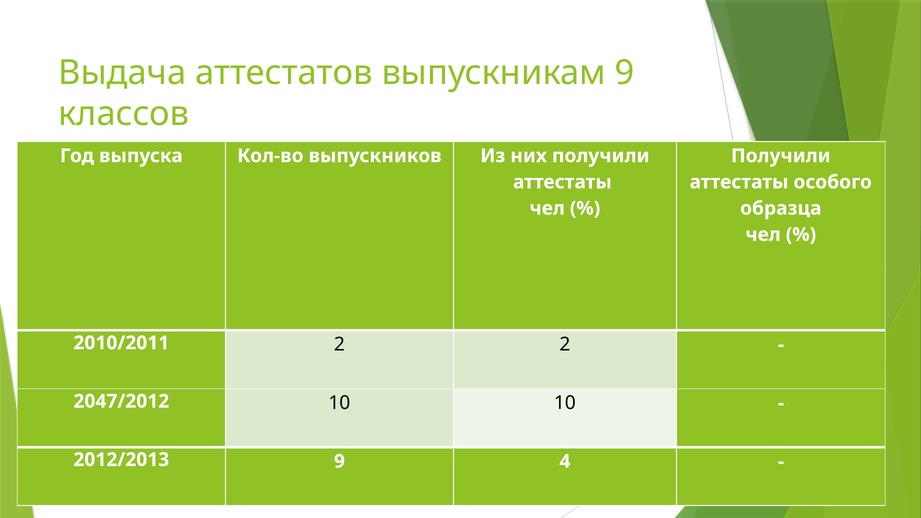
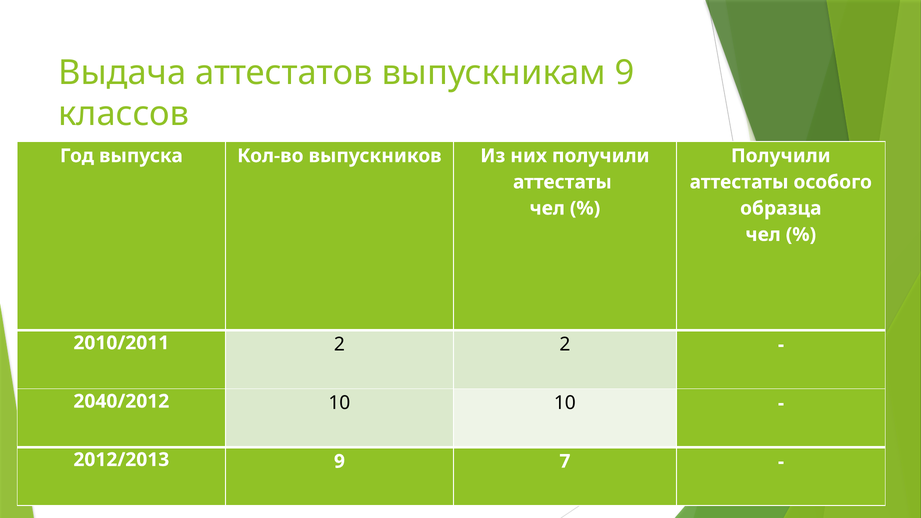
2047/2012: 2047/2012 -> 2040/2012 (121, 401)
4: 4 -> 7 (565, 461)
